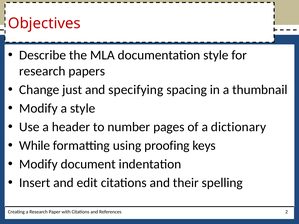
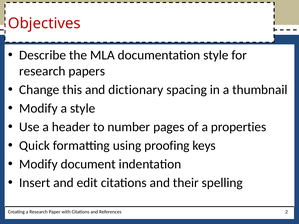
just: just -> this (72, 90)
specifying: specifying -> dictionary (136, 90)
dictionary: dictionary -> properties (239, 127)
While: While -> Quick (35, 146)
